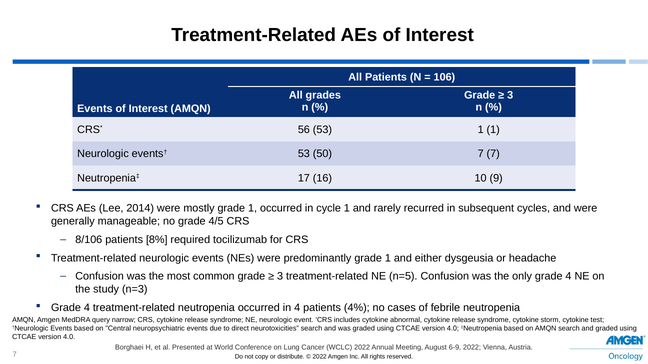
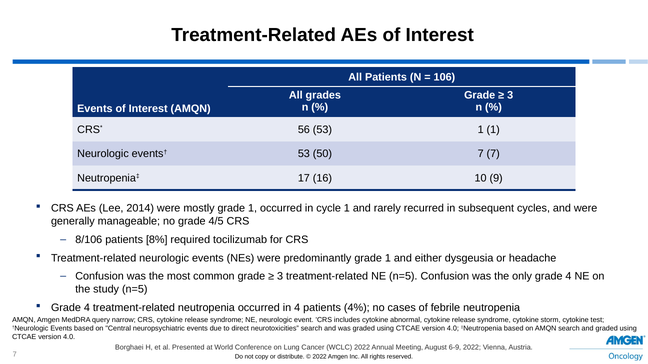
study n=3: n=3 -> n=5 (135, 290)
